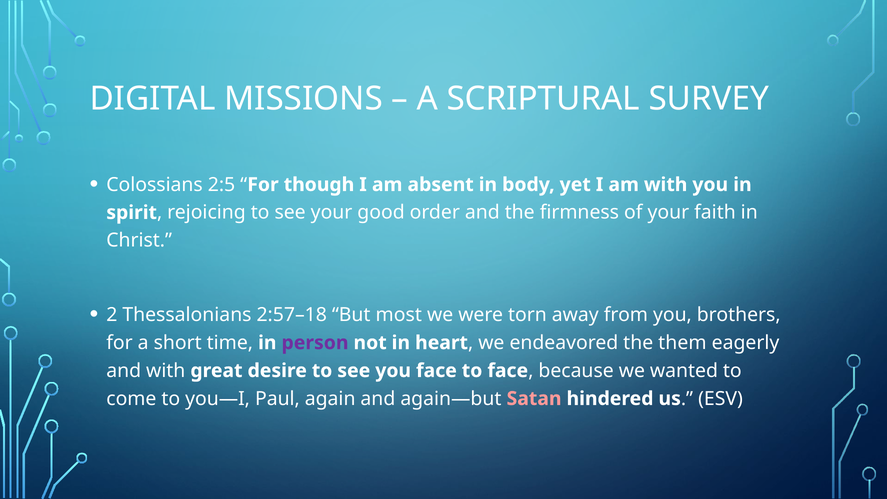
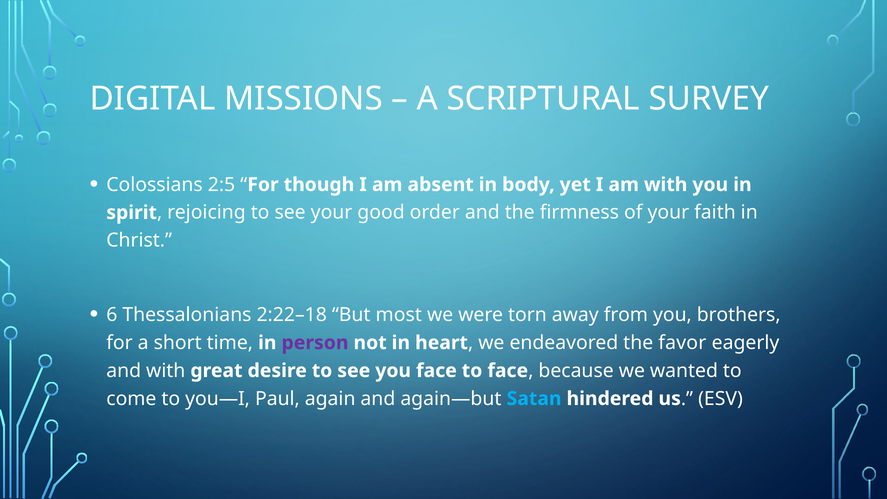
2: 2 -> 6 (112, 315)
2:57–18: 2:57–18 -> 2:22–18 (292, 315)
them: them -> favor (682, 343)
Satan colour: pink -> light blue (534, 399)
